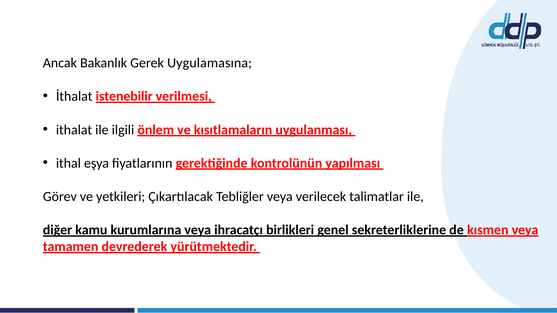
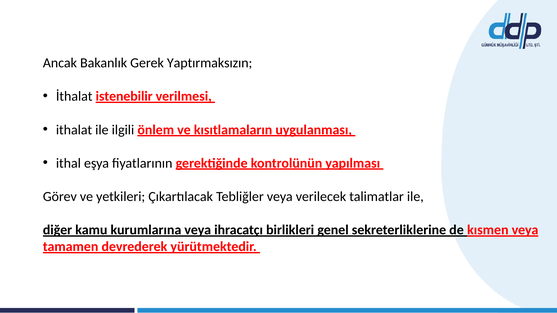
Uygulamasına: Uygulamasına -> Yaptırmaksızın (210, 63)
